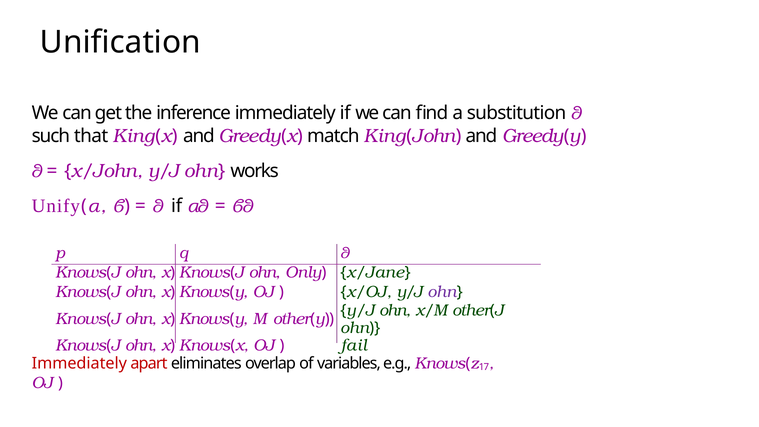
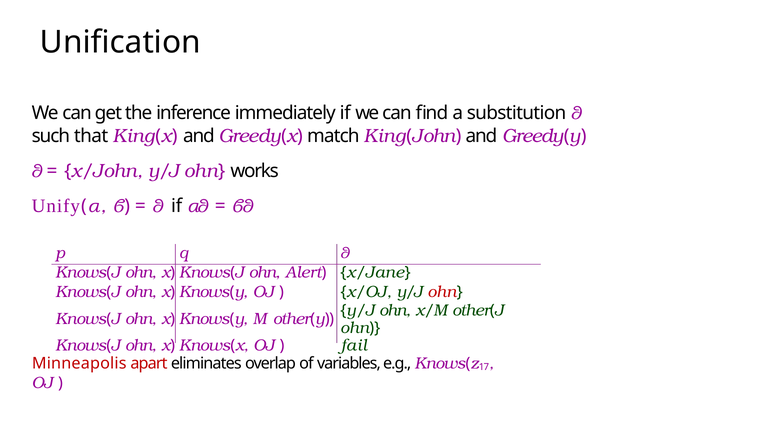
Only: Only -> Alert (303, 272)
ohn colour: purple -> red (442, 292)
Immediately: Immediately -> Minneapolis (79, 363)
